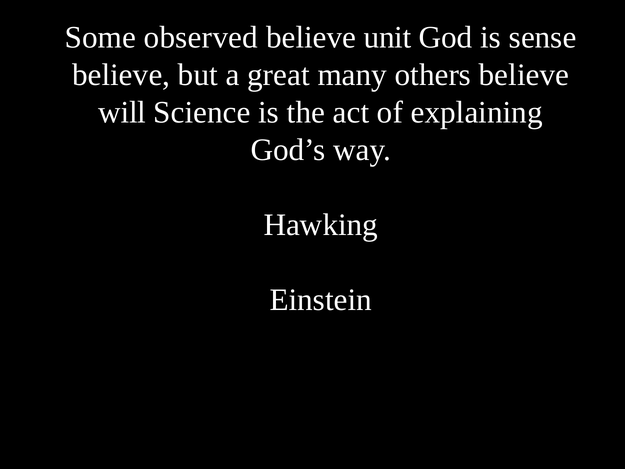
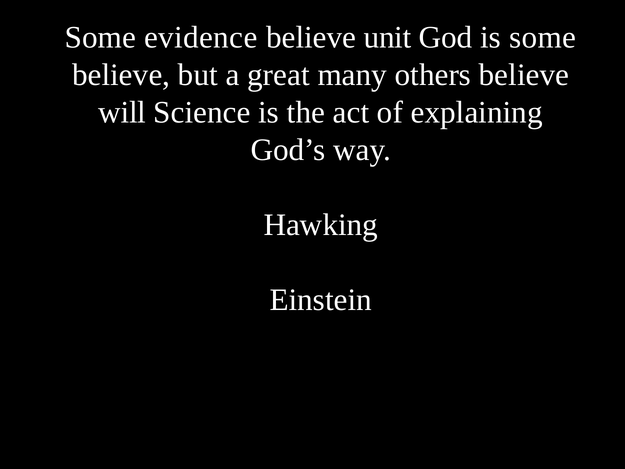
observed: observed -> evidence (201, 37)
is sense: sense -> some (543, 37)
